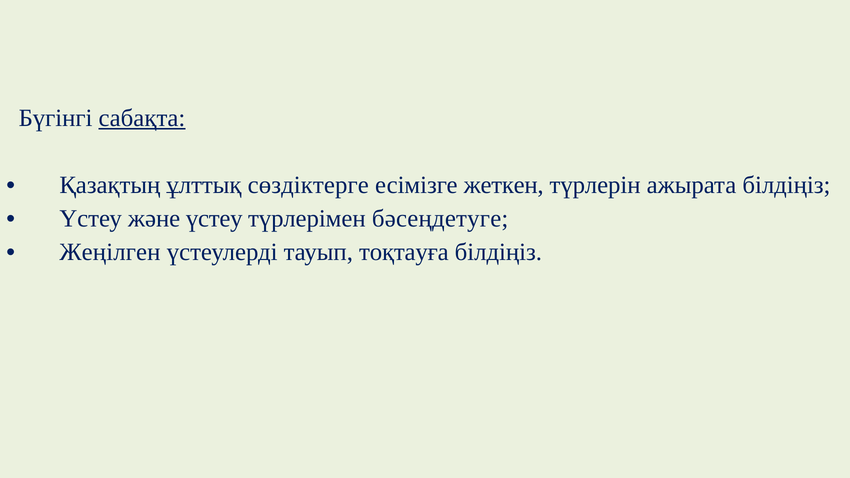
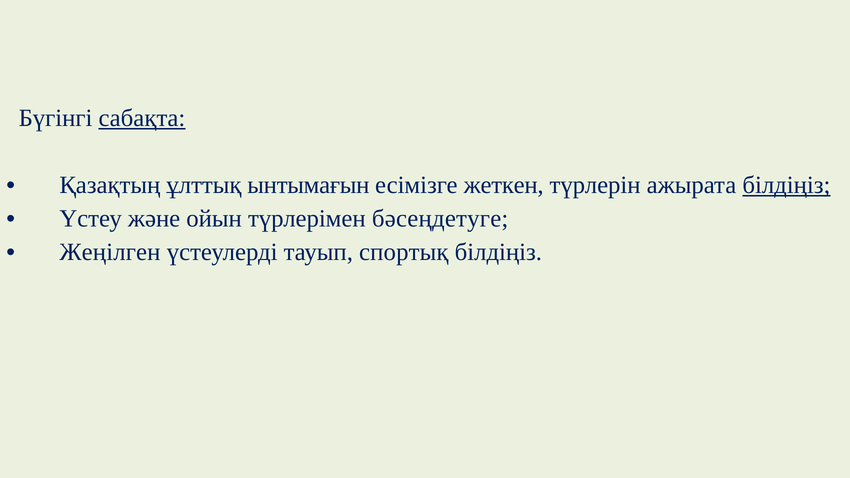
сөздіктерге: сөздіктерге -> ынтымағын (308, 185)
білдіңіз underline: none -> present (786, 185)
және үстеу: үстеу -> ойын (214, 219)
тоқтауға: тоқтауға -> спортық (404, 252)
